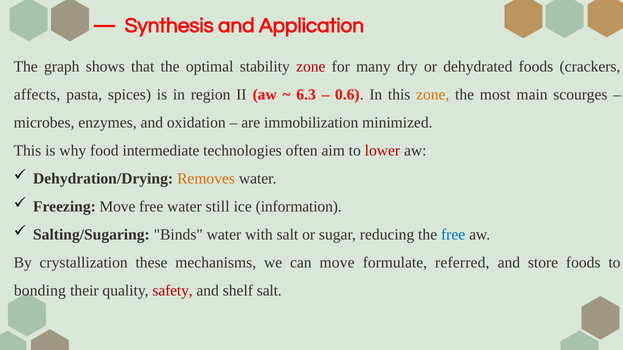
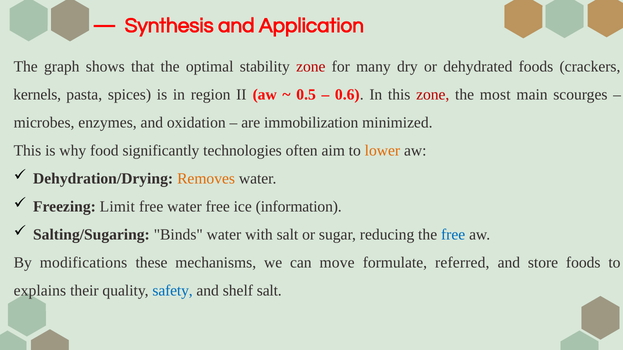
affects: affects -> kernels (37, 95)
6.3: 6.3 -> 0.5 (306, 95)
zone colour: orange -> red (433, 95)
intermediate: intermediate -> significantly (161, 151)
lower colour: red -> orange (382, 151)
Freezing Move: Move -> Limit (117, 207)
water still: still -> free (218, 207)
crystallization: crystallization -> modifications (84, 263)
bonding: bonding -> explains (40, 291)
safety colour: red -> blue (173, 291)
